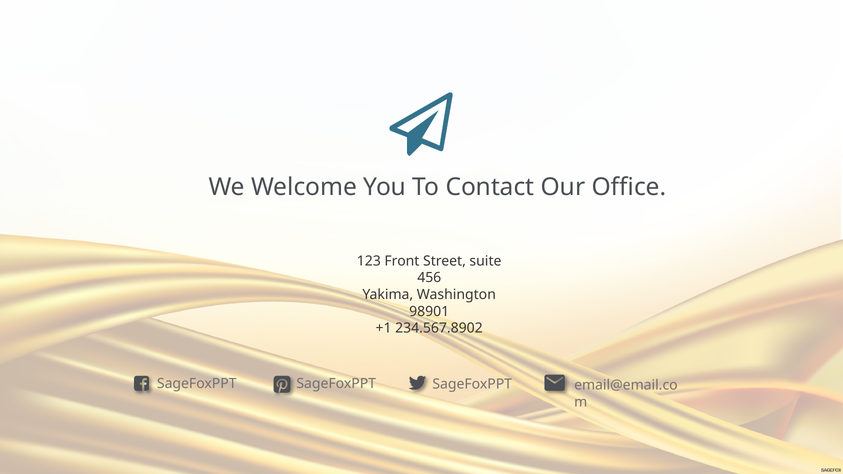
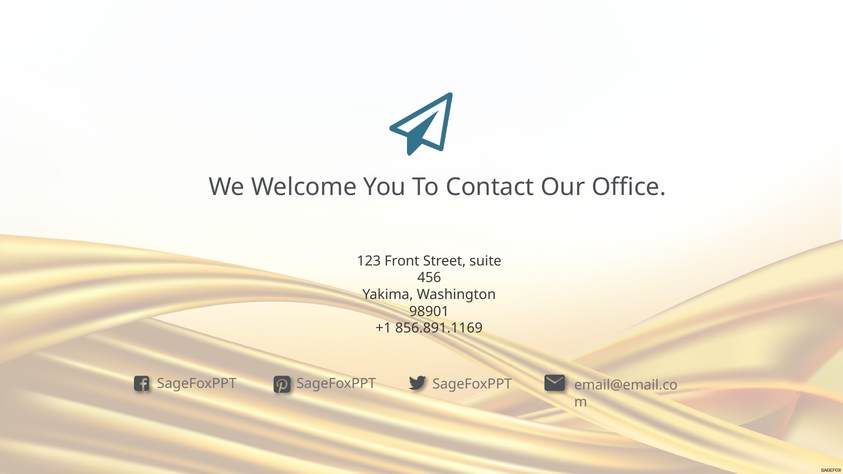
234.567.8902: 234.567.8902 -> 856.891.1169 (439, 328)
